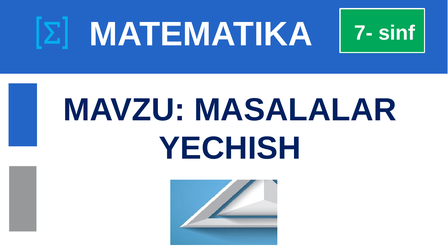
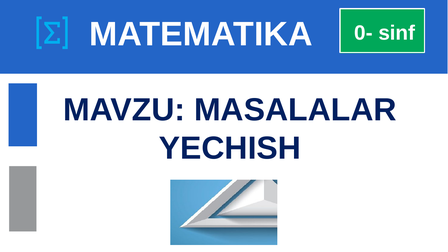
7-: 7- -> 0- (364, 33)
